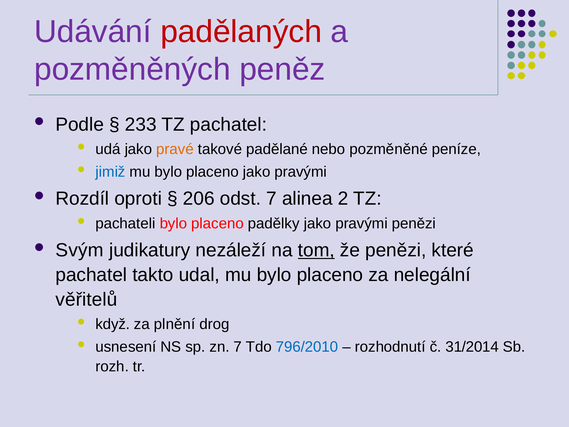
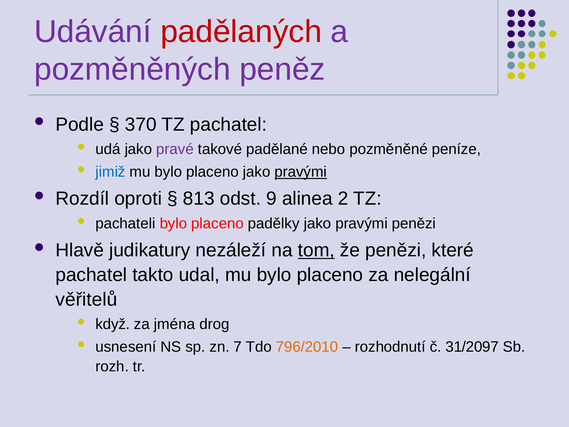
233: 233 -> 370 (141, 124)
pravé colour: orange -> purple (175, 149)
pravými underline: none -> present (301, 172)
206: 206 -> 813 (199, 199)
odst 7: 7 -> 9 (271, 199)
Svým: Svým -> Hlavě (80, 250)
plnění: plnění -> jména (174, 324)
796/2010 colour: blue -> orange (307, 347)
31/2014: 31/2014 -> 31/2097 (472, 347)
